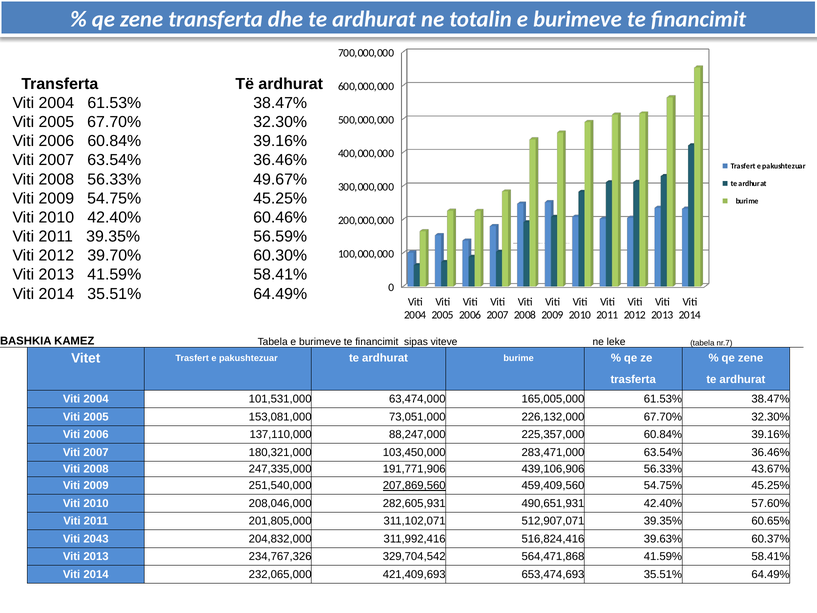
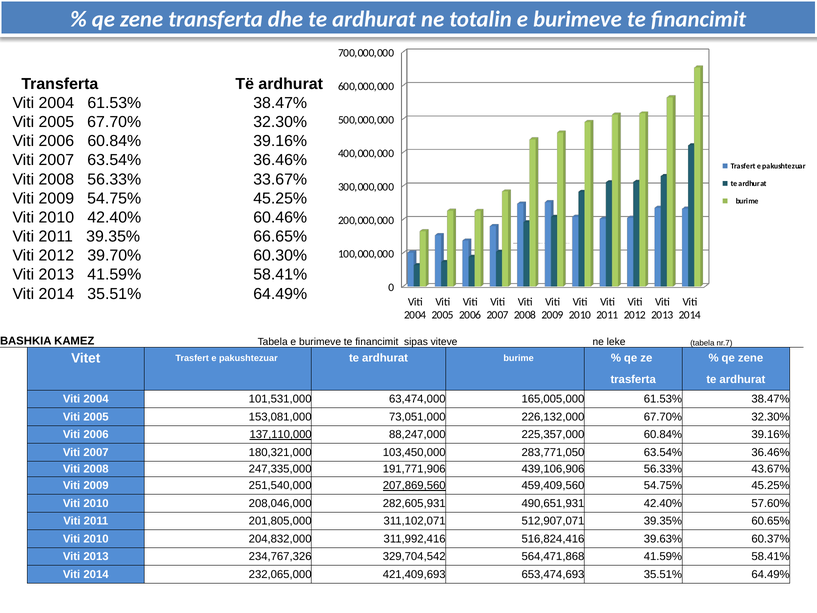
49.67%: 49.67% -> 33.67% (280, 179)
56.59%: 56.59% -> 66.65% (280, 236)
137,110,000 underline: none -> present (281, 434)
283,471,000: 283,471,000 -> 283,771,050 (553, 452)
2043: 2043 -> 2010 (96, 539)
